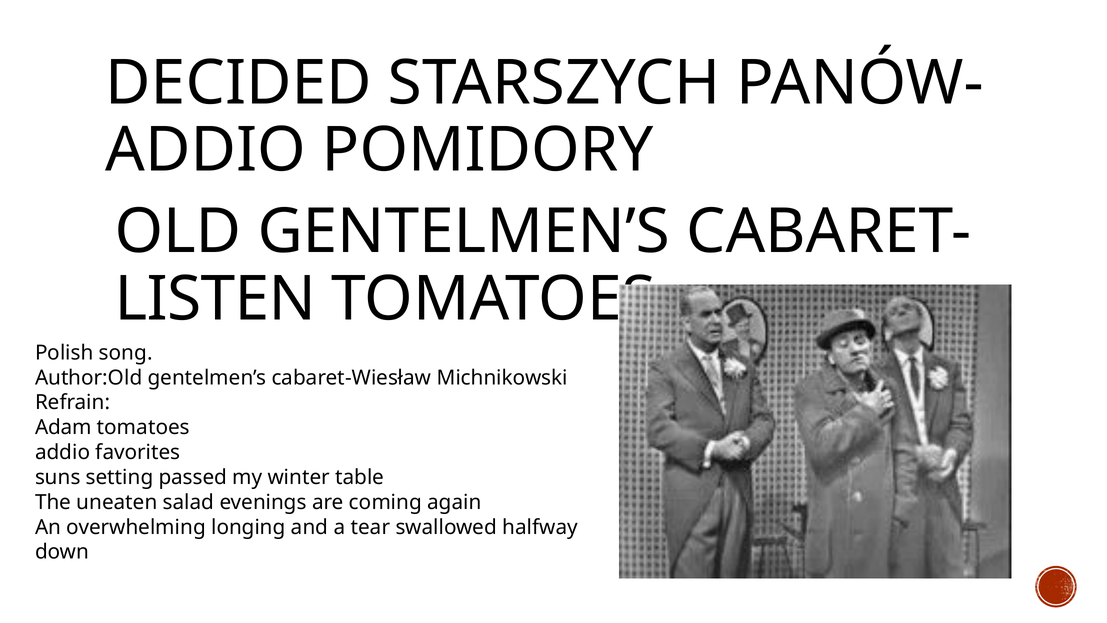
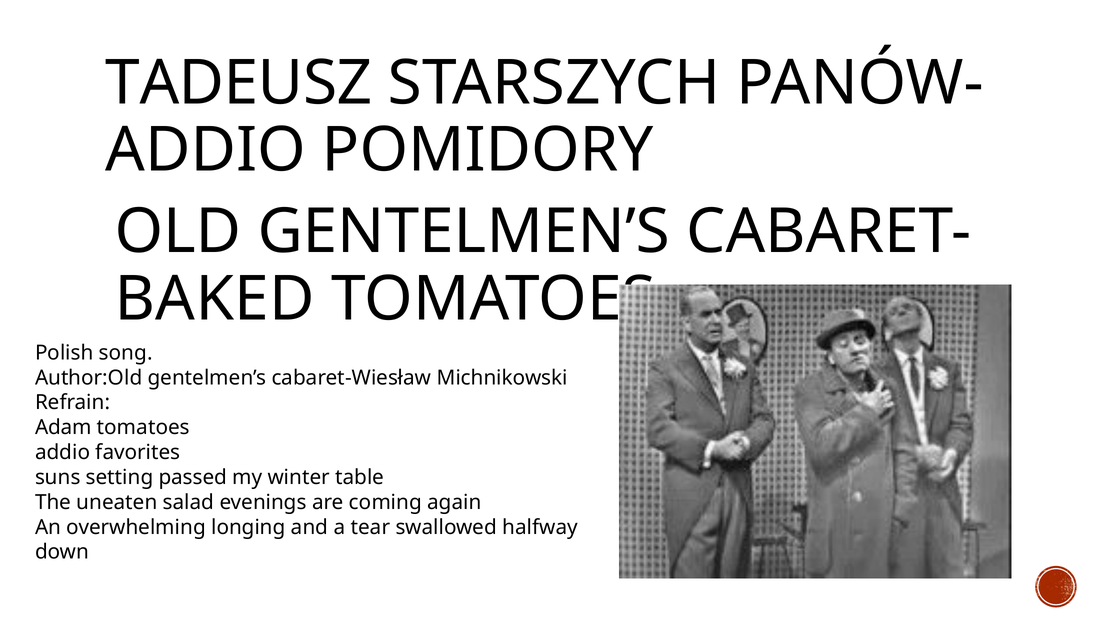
DECIDED: DECIDED -> TADEUSZ (239, 83)
LISTEN: LISTEN -> BAKED (215, 299)
